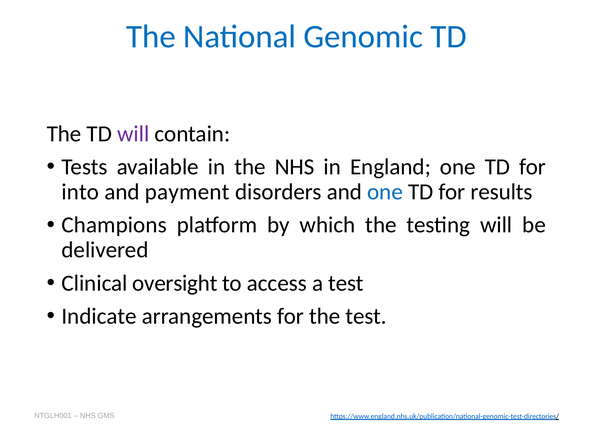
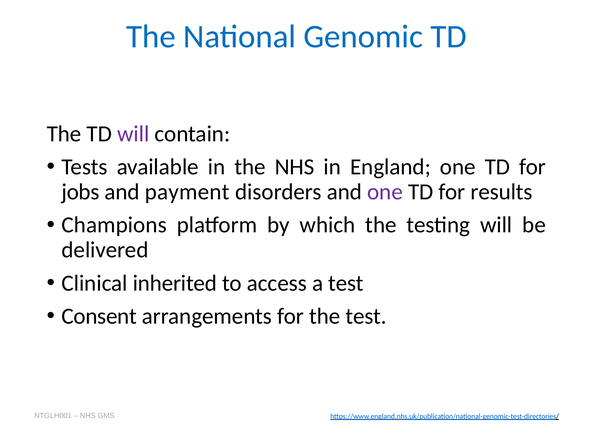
into: into -> jobs (81, 192)
one colour: blue -> purple (385, 192)
oversight: oversight -> inherited (175, 283)
Indicate: Indicate -> Consent (99, 316)
